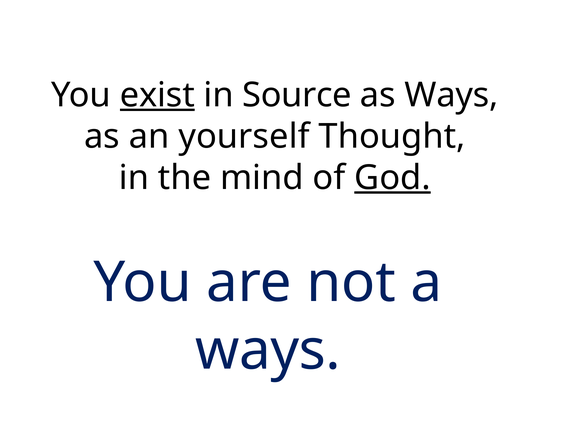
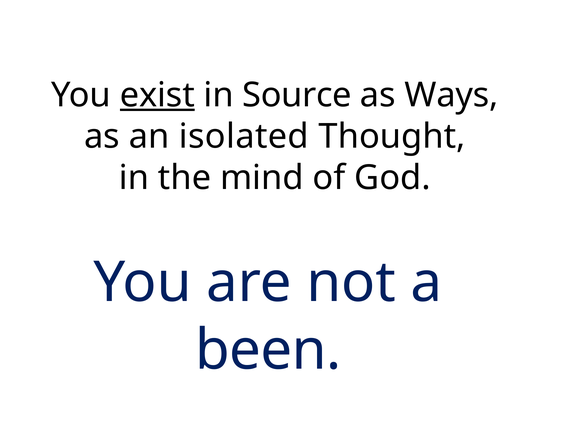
yourself: yourself -> isolated (244, 136)
God underline: present -> none (392, 178)
ways: ways -> been (268, 350)
